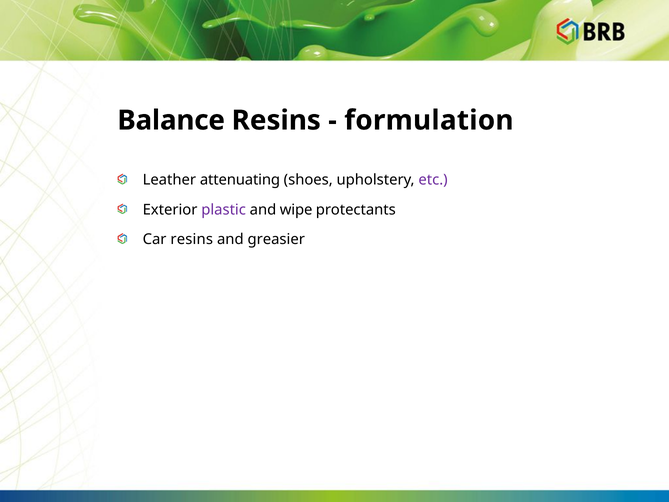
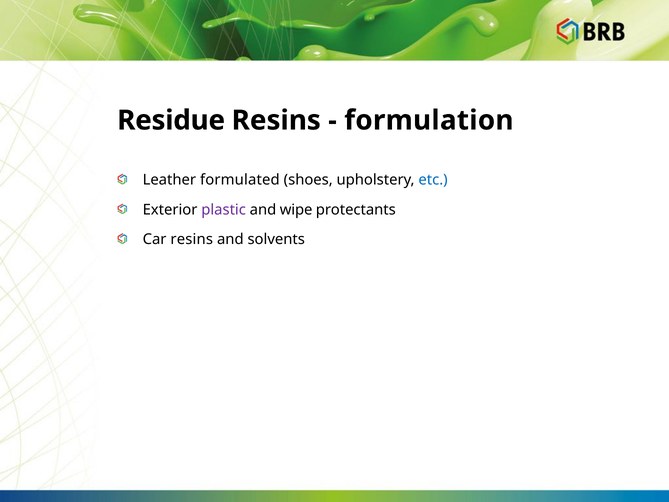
Balance: Balance -> Residue (171, 120)
attenuating: attenuating -> formulated (240, 180)
etc colour: purple -> blue (433, 180)
greasier: greasier -> solvents (276, 239)
